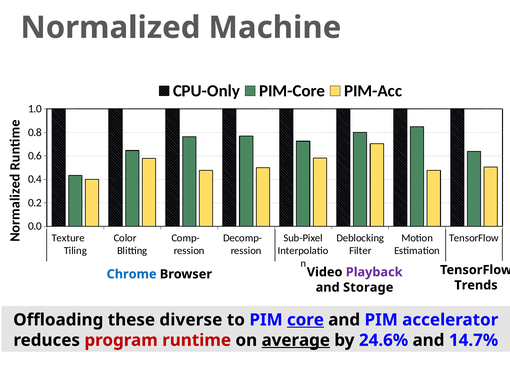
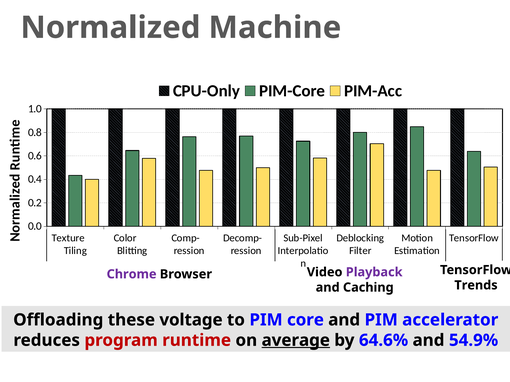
Chrome colour: blue -> purple (132, 275)
Storage: Storage -> Caching (368, 288)
diverse: diverse -> voltage (191, 320)
core underline: present -> none (305, 320)
24.6%: 24.6% -> 64.6% (384, 341)
14.7%: 14.7% -> 54.9% (474, 341)
